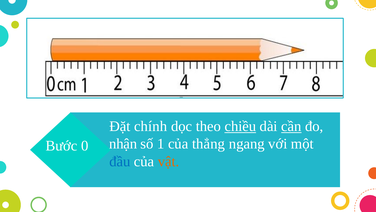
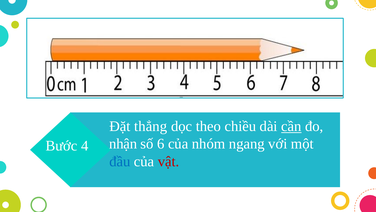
chính: chính -> thẳng (151, 126)
chiều underline: present -> none (240, 126)
1: 1 -> 6 (161, 144)
thẳng: thẳng -> nhóm (209, 144)
0: 0 -> 4 (85, 146)
vật colour: orange -> red (169, 161)
